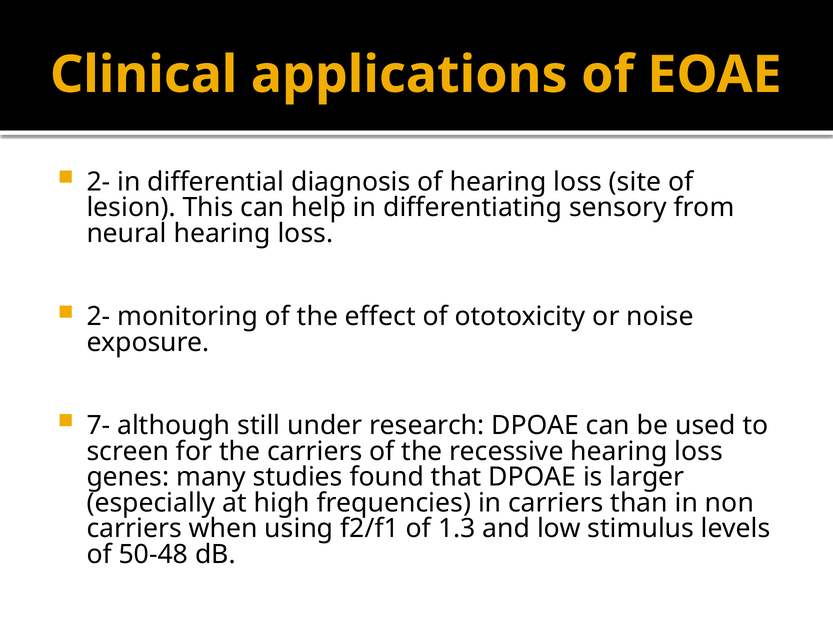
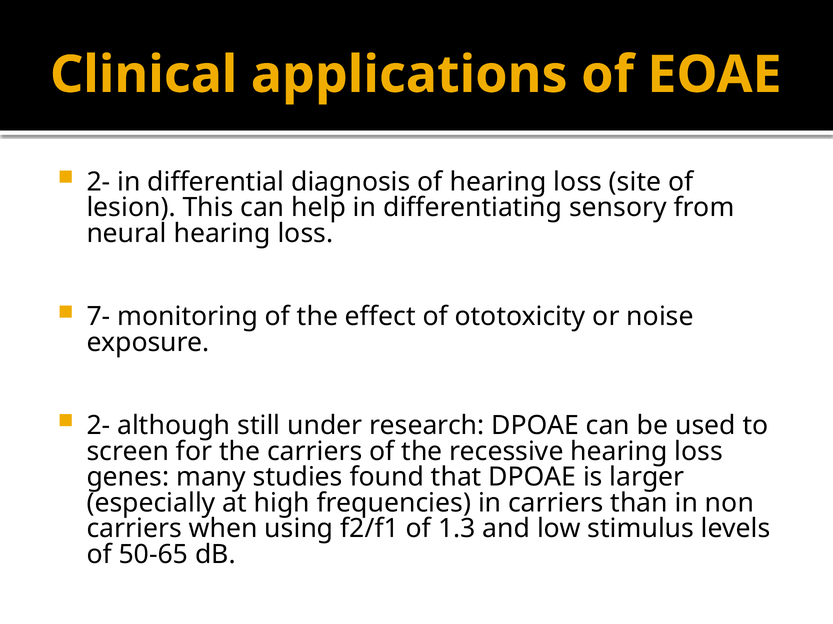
2-: 2- -> 7- (98, 317)
7-: 7- -> 2- (98, 426)
50-48: 50-48 -> 50-65 (153, 555)
